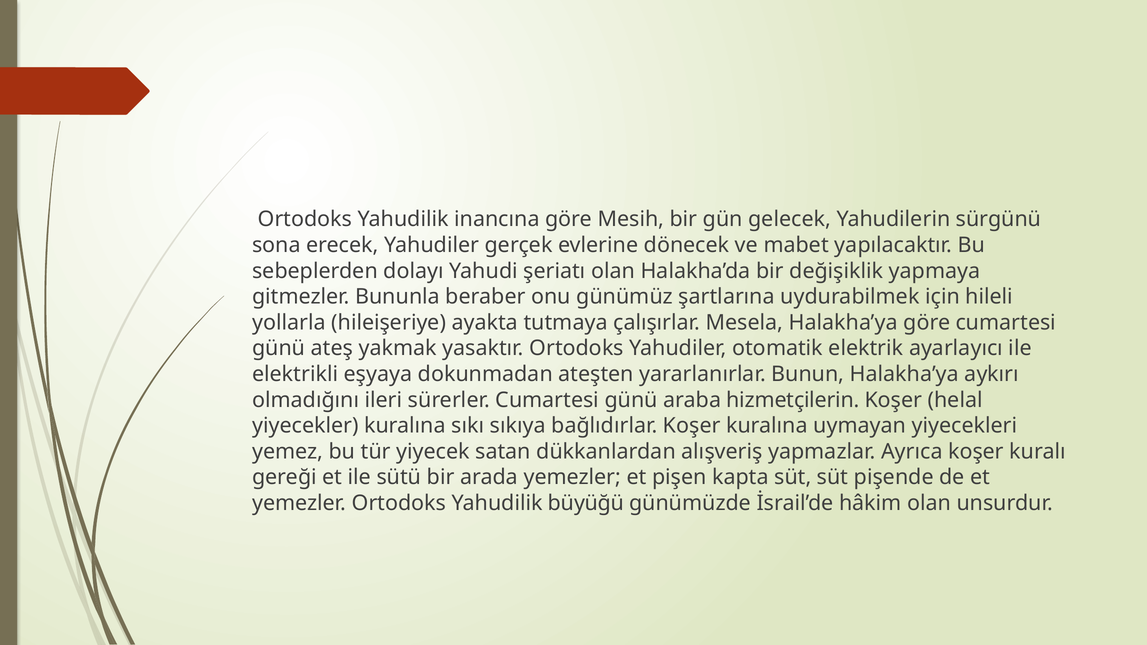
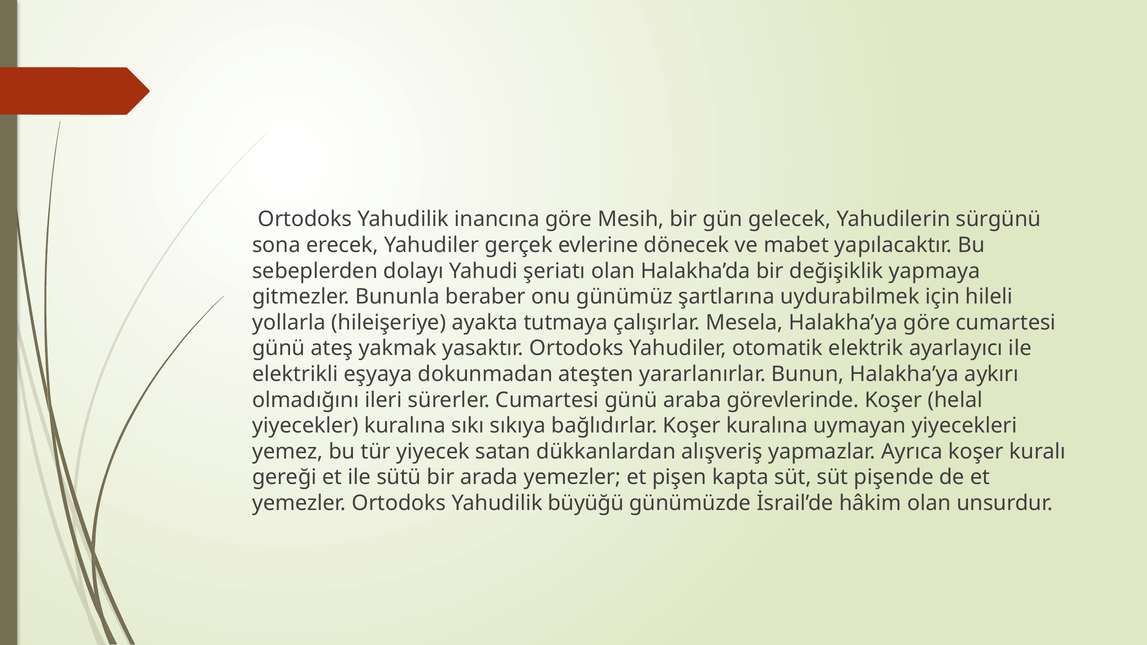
hizmetçilerin: hizmetçilerin -> görevlerinde (793, 400)
